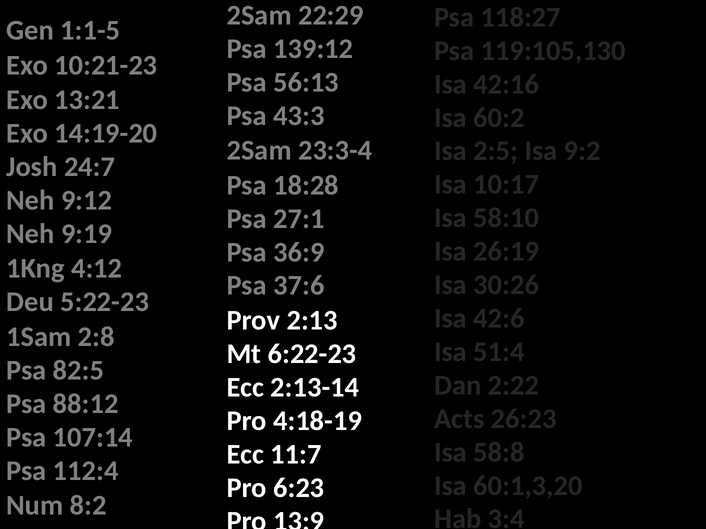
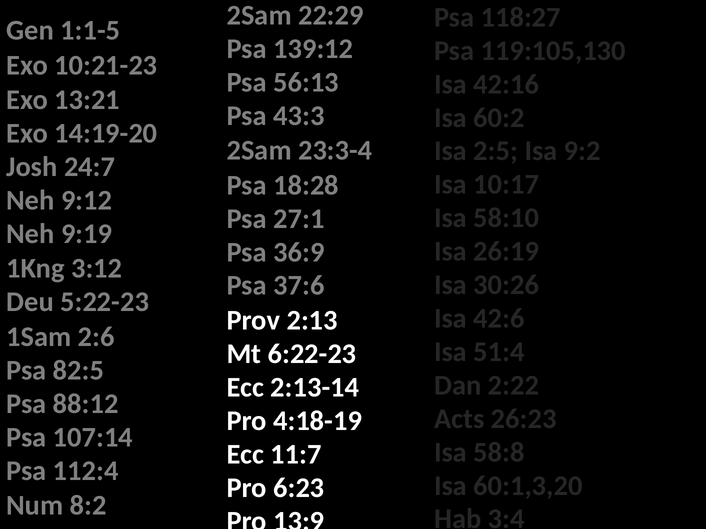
4:12: 4:12 -> 3:12 (97, 269)
2:8: 2:8 -> 2:6 (96, 337)
